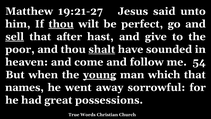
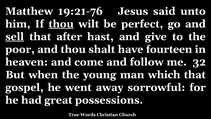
19:21-27: 19:21-27 -> 19:21-76 (80, 11)
shalt underline: present -> none (102, 49)
sounded: sounded -> fourteen (169, 49)
54: 54 -> 32 (199, 62)
young underline: present -> none (100, 75)
names: names -> gospel (24, 87)
